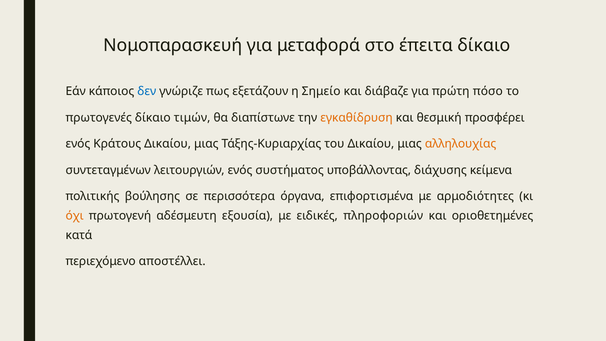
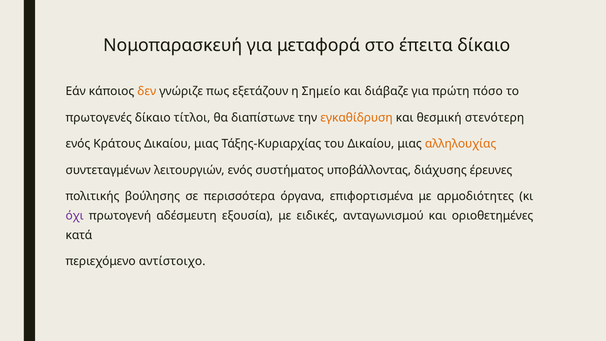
δεν colour: blue -> orange (147, 91)
τιμών: τιμών -> τίτλοι (192, 118)
προσφέρει: προσφέρει -> στενότερη (495, 118)
κείμενα: κείμενα -> έρευνες (491, 170)
όχι colour: orange -> purple (75, 216)
πληροφοριών: πληροφοριών -> ανταγωνισμού (383, 216)
αποστέλλει: αποστέλλει -> αντίστοιχο (172, 261)
